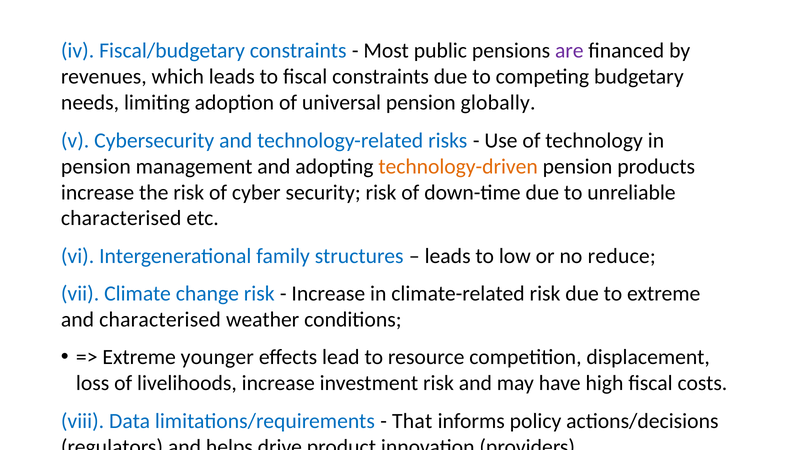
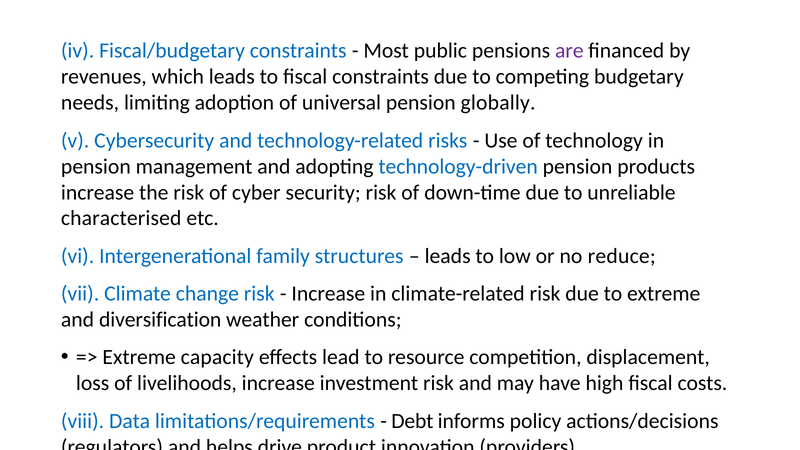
technology-driven colour: orange -> blue (458, 166)
and characterised: characterised -> diversification (160, 320)
younger: younger -> capacity (217, 357)
That: That -> Debt (412, 421)
